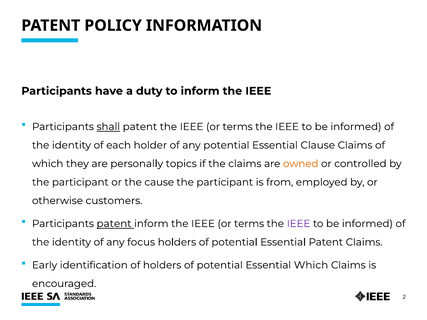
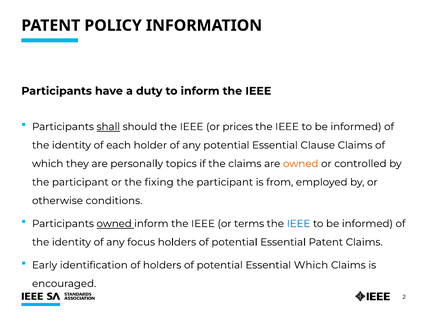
shall patent: patent -> should (140, 127)
terms: terms -> prices (238, 127)
cause: cause -> fixing (159, 182)
customers: customers -> conditions (114, 201)
Participants patent: patent -> owned (114, 224)
IEEE colour: purple -> blue (299, 224)
